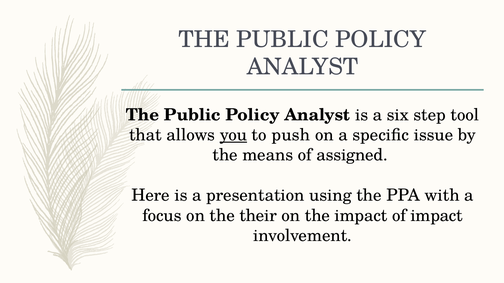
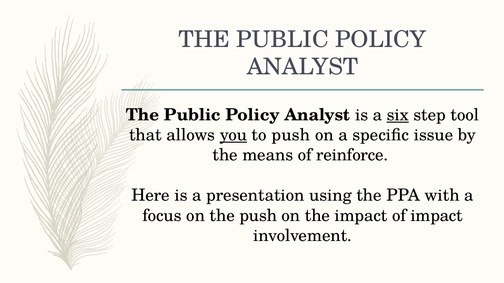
six underline: none -> present (398, 115)
assigned: assigned -> reinforce (352, 155)
the their: their -> push (258, 216)
